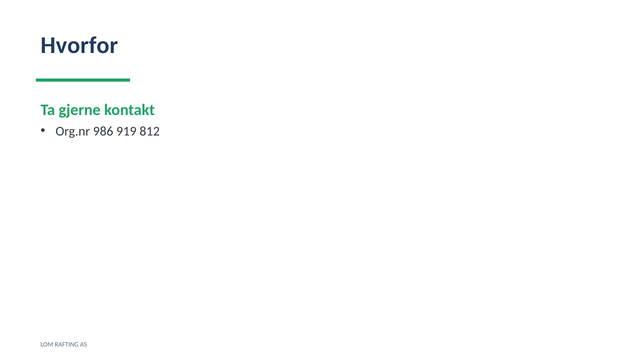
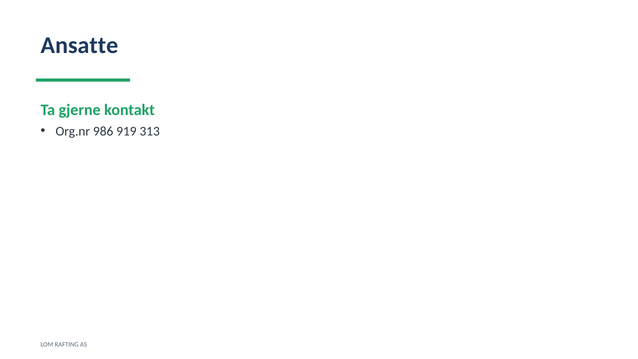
Hvorfor: Hvorfor -> Ansatte (79, 46)
812: 812 -> 313 (150, 131)
